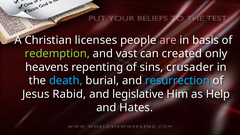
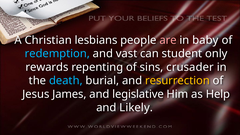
licenses: licenses -> lesbians (96, 40)
basis: basis -> baby (205, 40)
redemption colour: light green -> light blue (57, 54)
created: created -> student (182, 54)
heavens: heavens -> rewards (47, 67)
resurrection colour: light blue -> yellow (178, 81)
Rabid: Rabid -> James (69, 94)
Hates: Hates -> Likely (136, 108)
